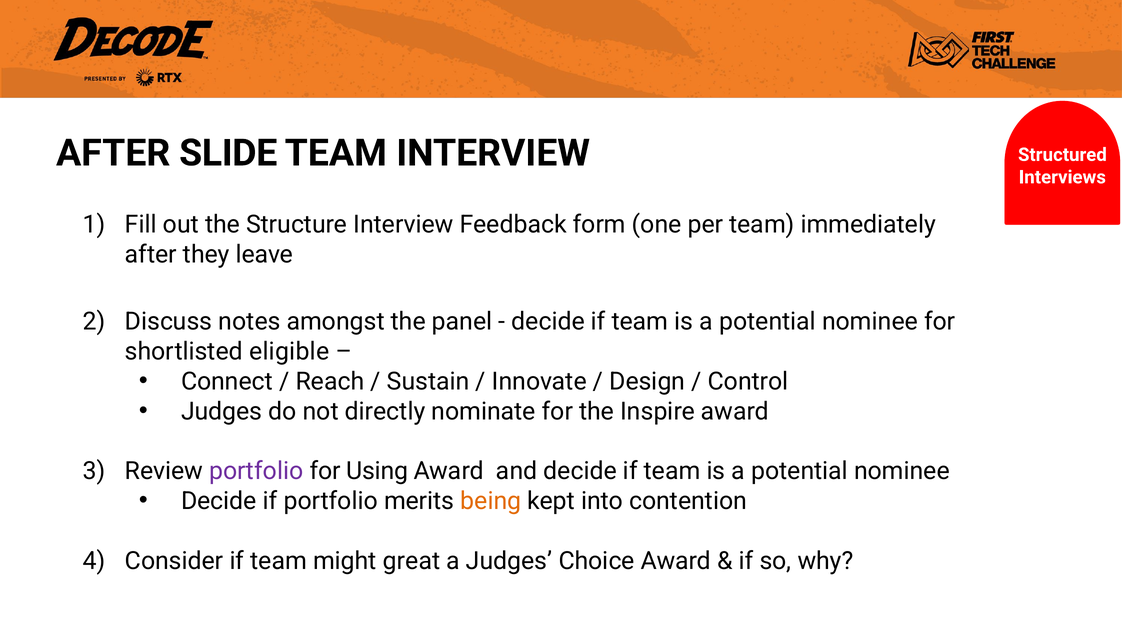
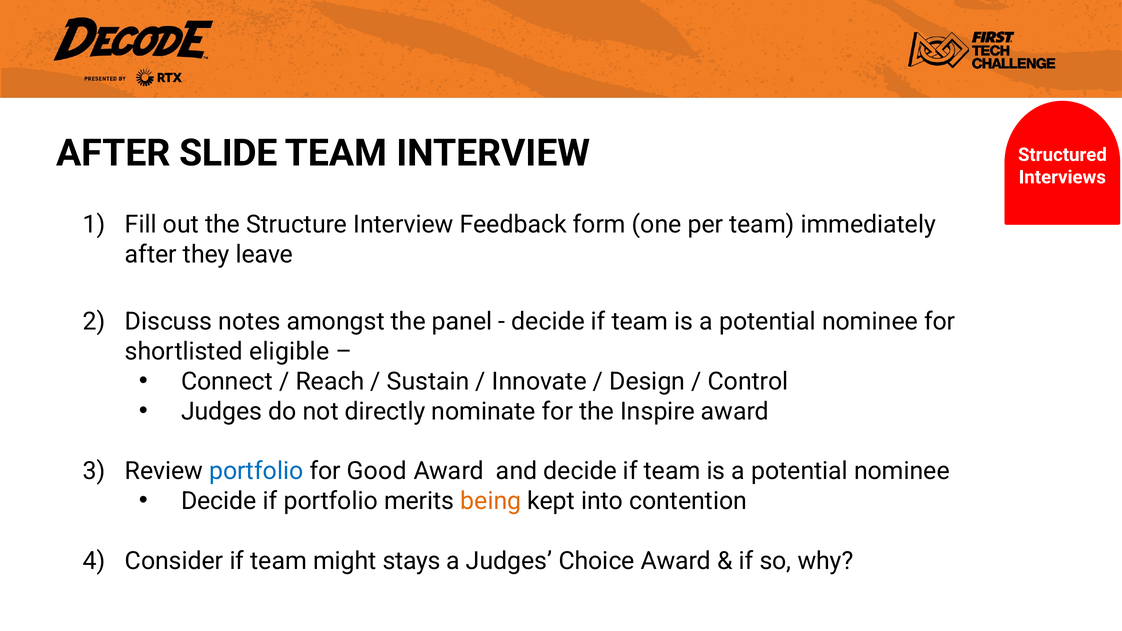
portfolio colour: purple -> blue (256, 471)
Using: Using -> Good (377, 471)
great: great -> stays (412, 561)
